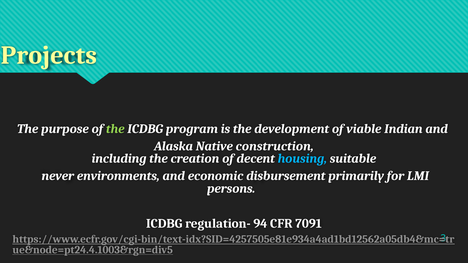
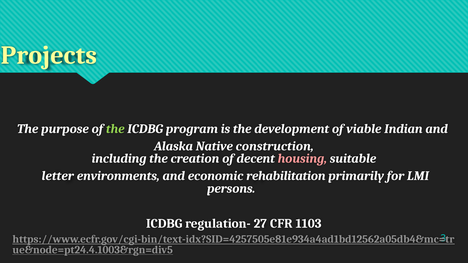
housing colour: light blue -> pink (302, 159)
never: never -> letter (58, 176)
disbursement: disbursement -> rehabilitation (286, 176)
94: 94 -> 27 (260, 224)
7091: 7091 -> 1103 (309, 224)
